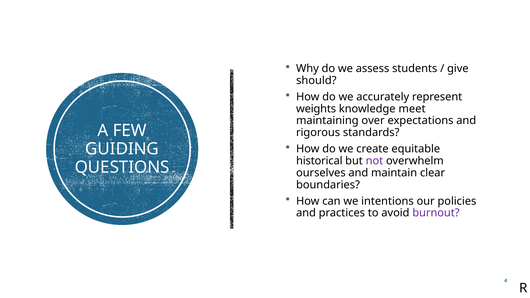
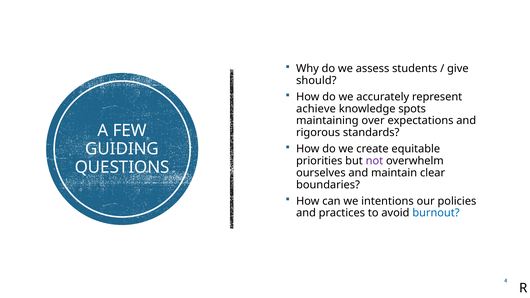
weights: weights -> achieve (316, 109)
meet: meet -> spots (412, 109)
historical: historical -> priorities (319, 161)
burnout colour: purple -> blue (436, 213)
